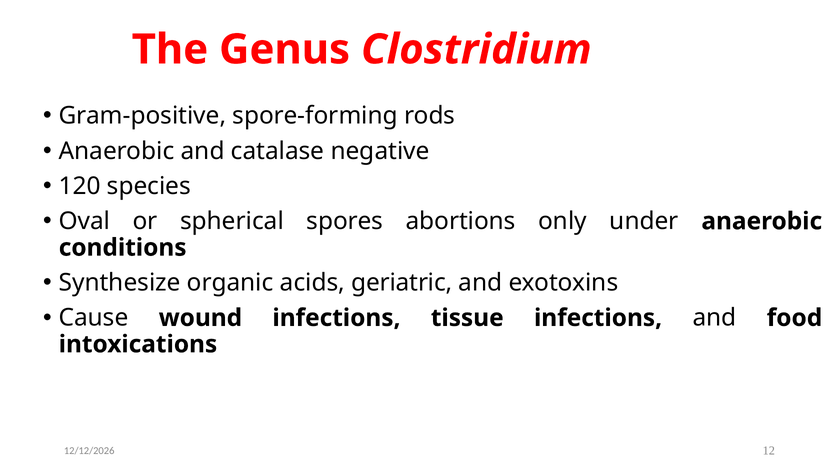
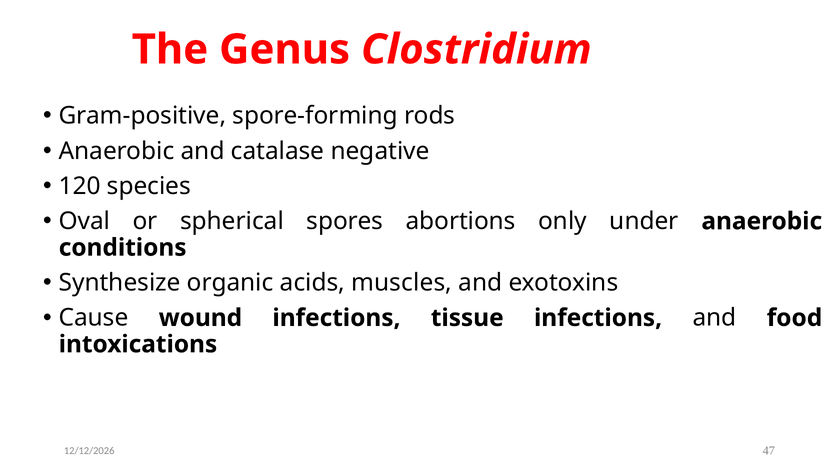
geriatric: geriatric -> muscles (402, 283)
12: 12 -> 47 (769, 451)
